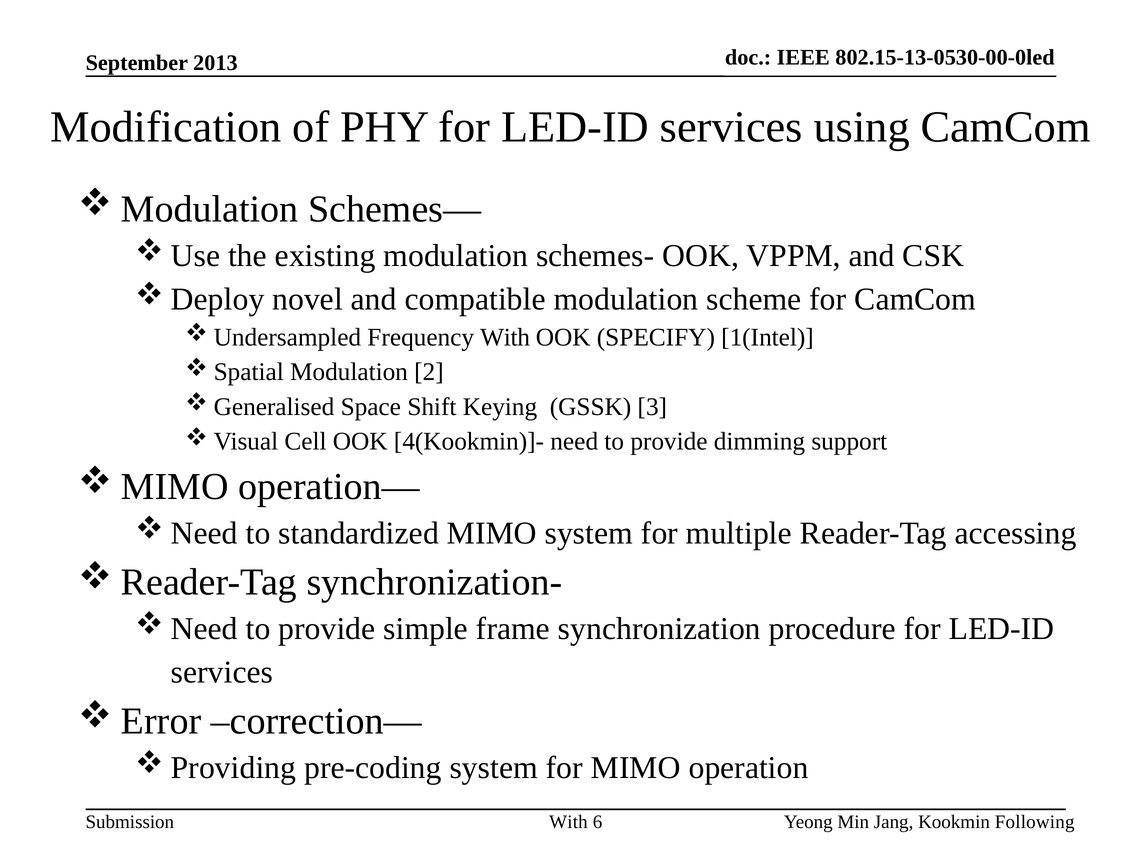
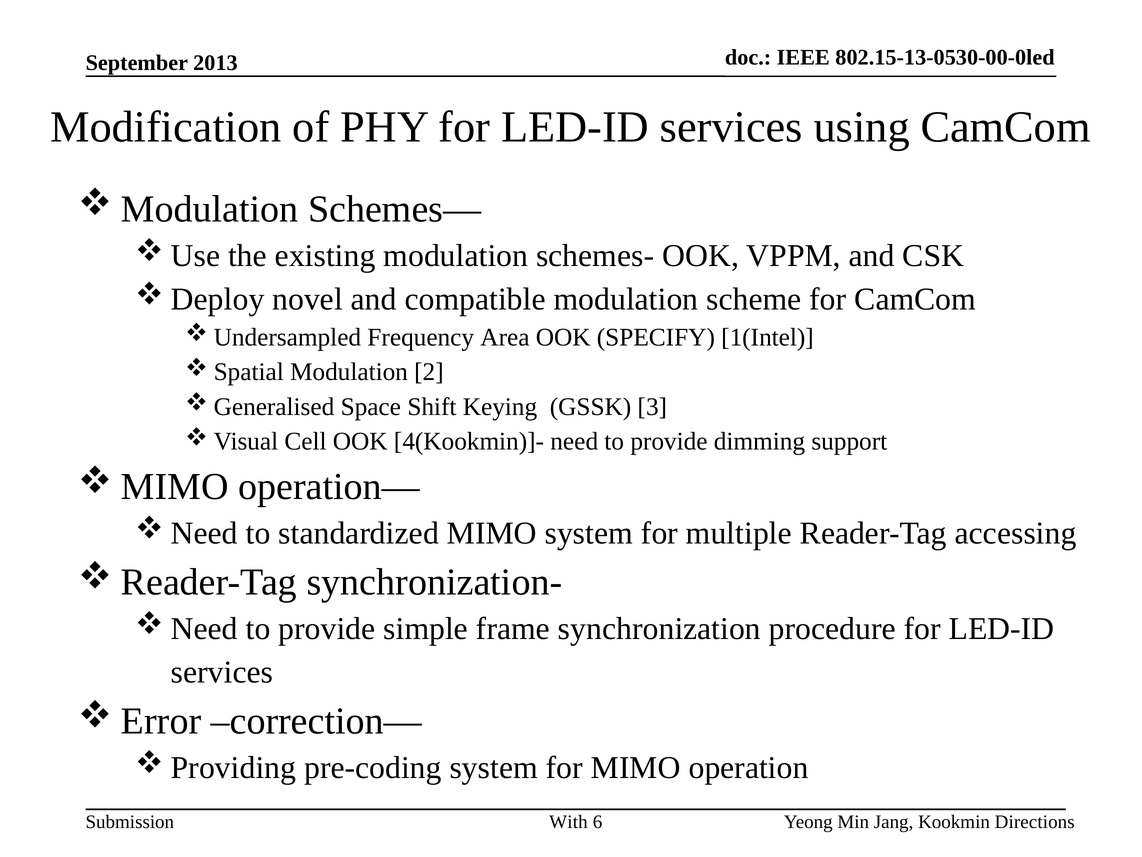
Frequency With: With -> Area (505, 337)
Following: Following -> Directions (1035, 821)
